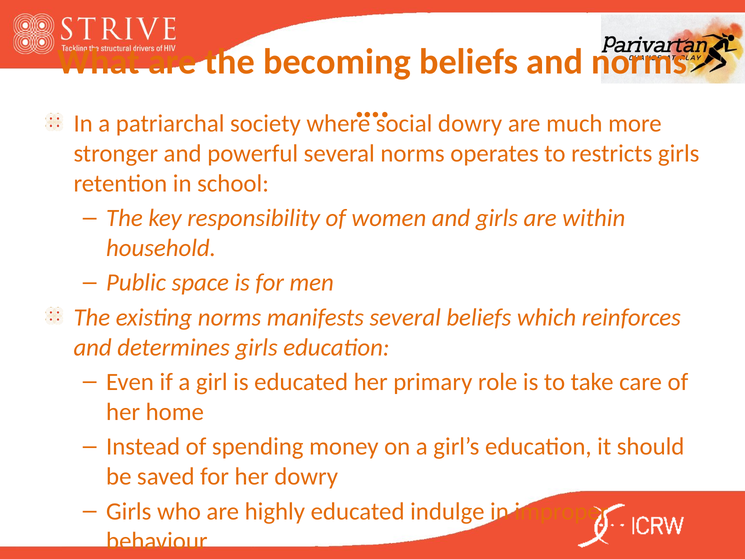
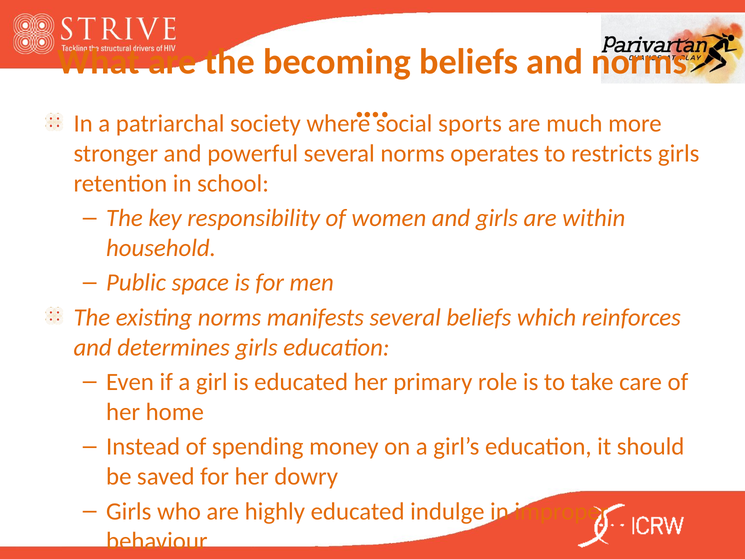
social dowry: dowry -> sports (470, 124)
